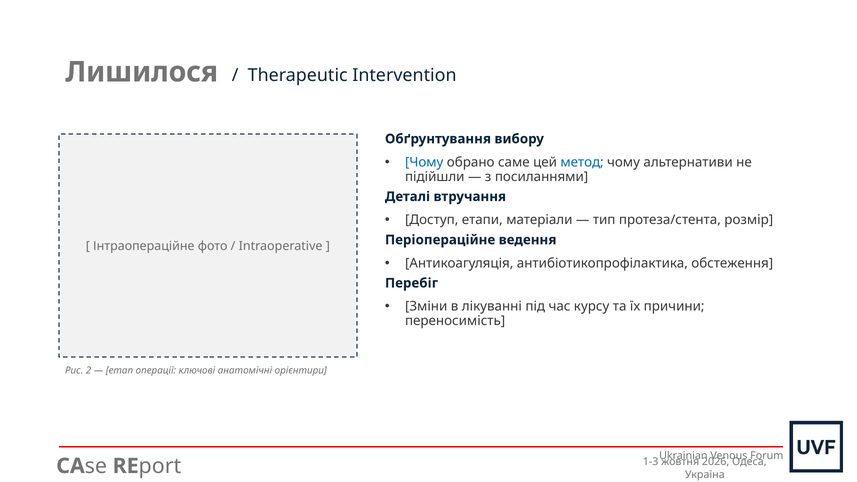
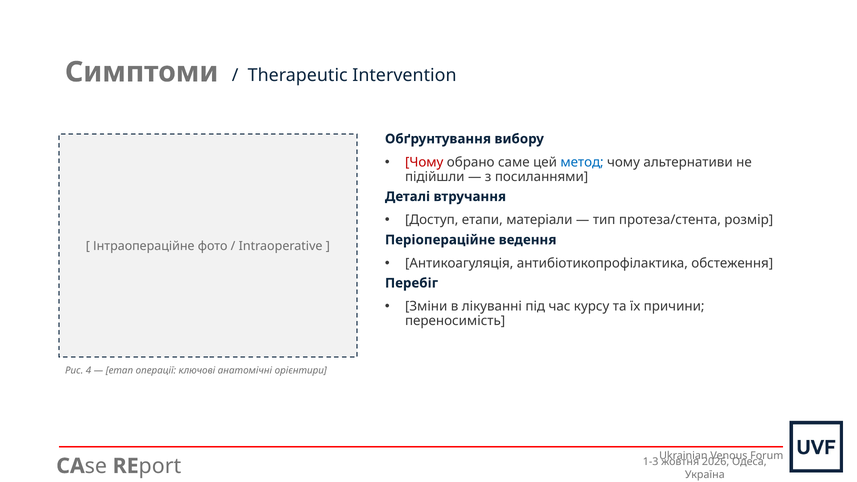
Лишилося: Лишилося -> Симптоми (142, 72)
Чому colour: blue -> red (424, 162)
2: 2 -> 4 (88, 370)
